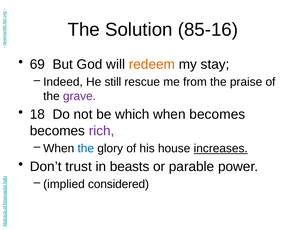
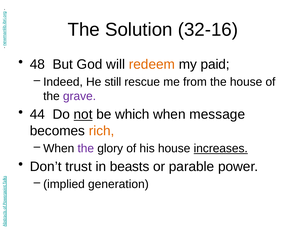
85-16: 85-16 -> 32-16 (208, 30)
69: 69 -> 48 (37, 64)
stay: stay -> paid (215, 64)
the praise: praise -> house (246, 82)
18: 18 -> 44 (37, 114)
not underline: none -> present (83, 114)
when becomes: becomes -> message (217, 114)
rich colour: purple -> orange (102, 131)
the colour: blue -> purple (86, 148)
considered: considered -> generation (118, 184)
